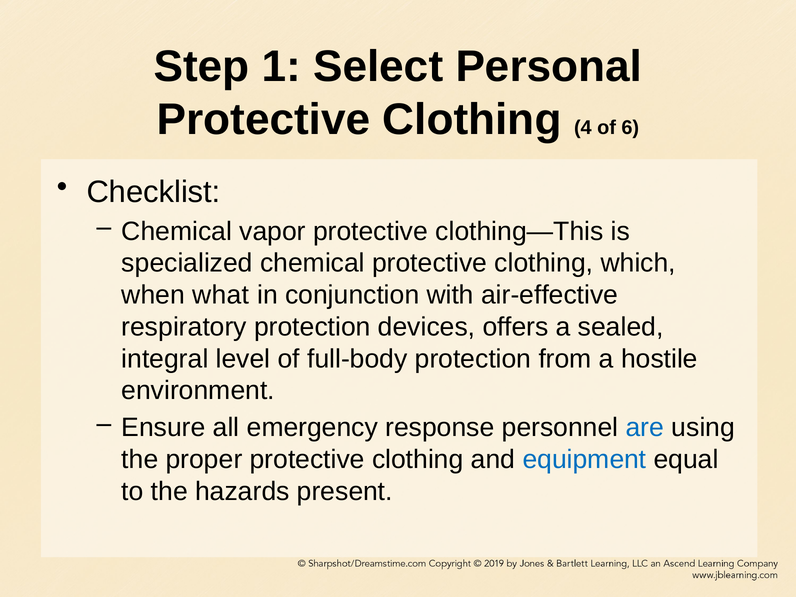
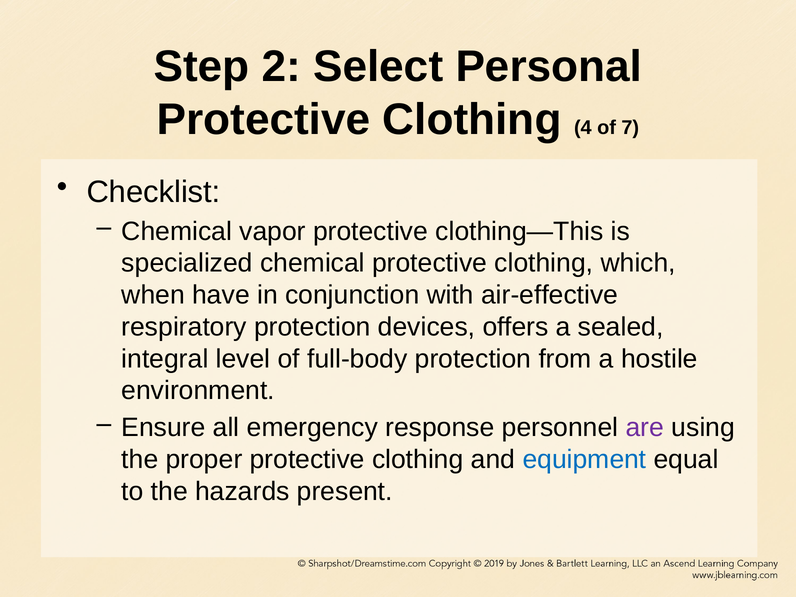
1: 1 -> 2 (281, 67)
6: 6 -> 7 (630, 128)
what: what -> have (221, 295)
are colour: blue -> purple (645, 428)
